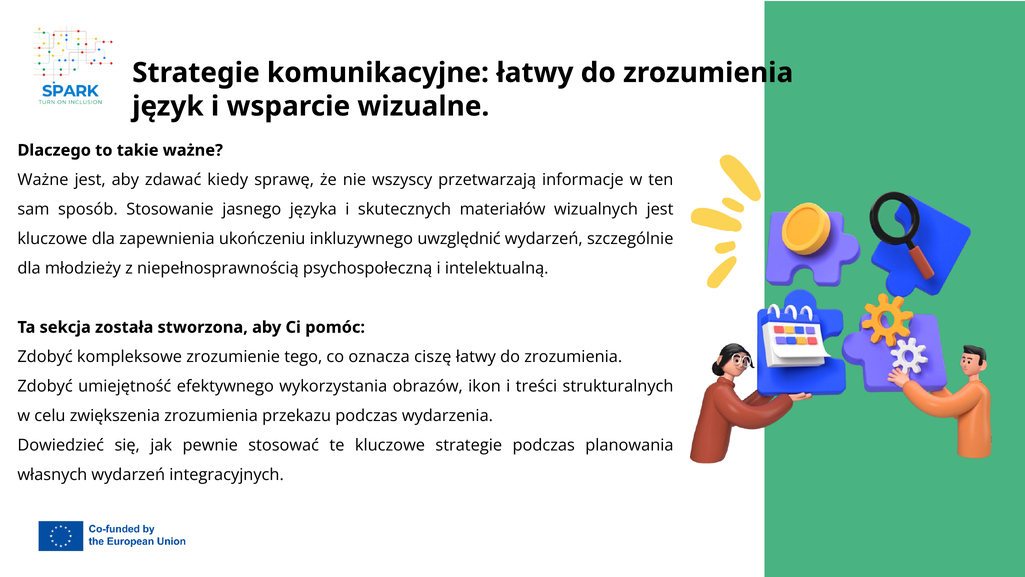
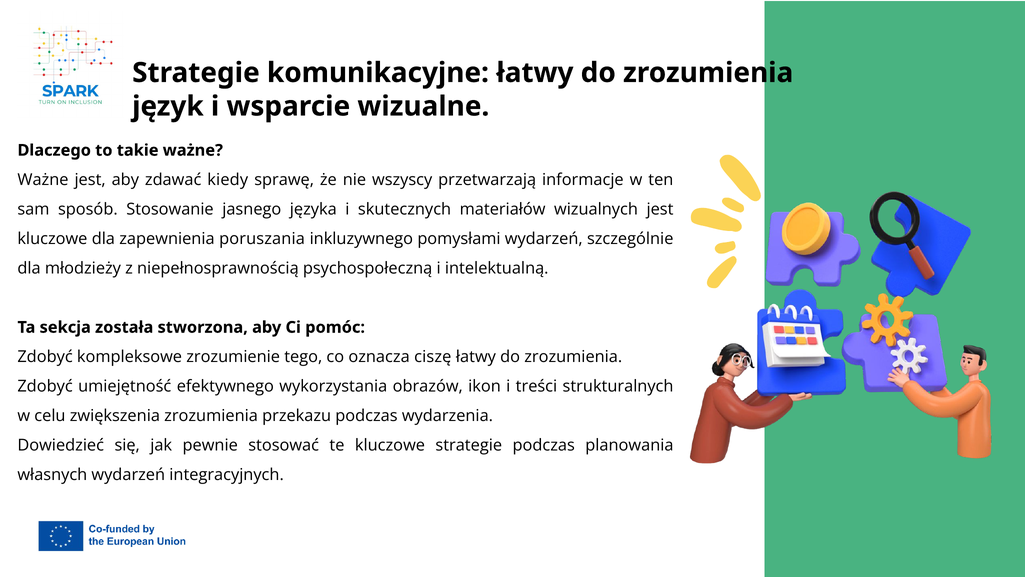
ukończeniu: ukończeniu -> poruszania (262, 239)
uwzględnić: uwzględnić -> pomysłami (459, 239)
